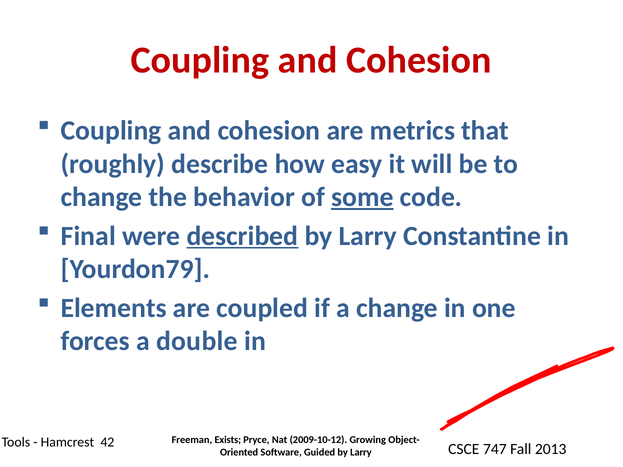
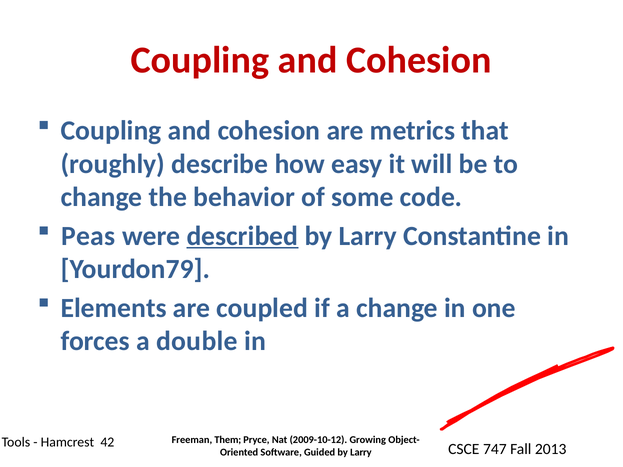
some underline: present -> none (362, 197)
Final: Final -> Peas (88, 236)
Exists: Exists -> Them (228, 440)
